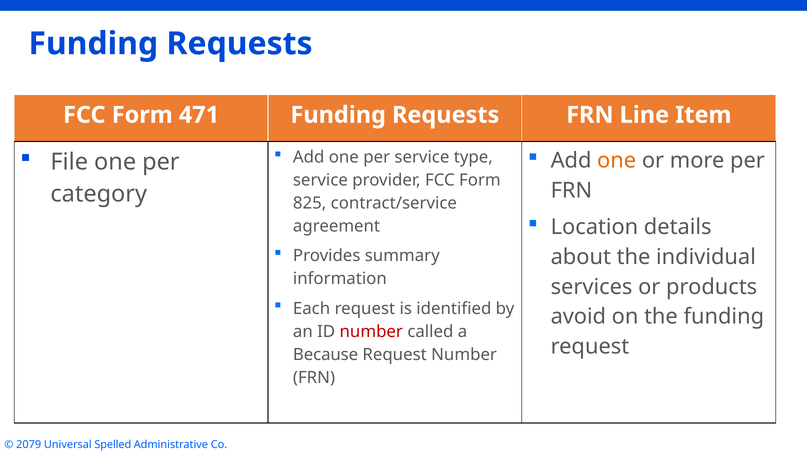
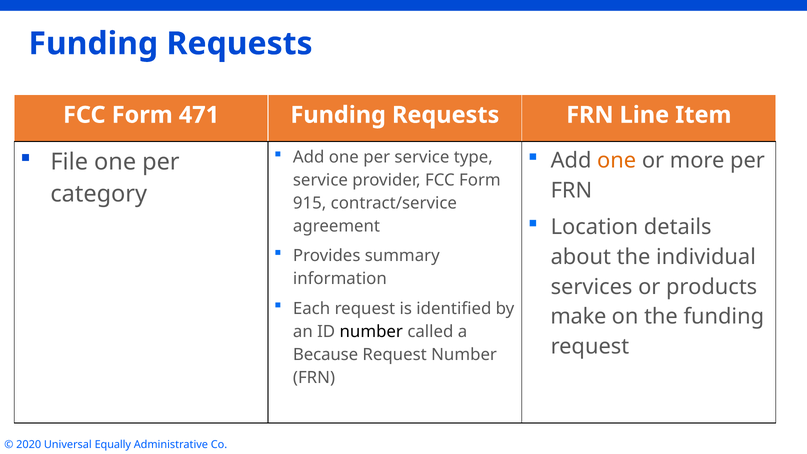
825: 825 -> 915 (310, 203)
avoid: avoid -> make (578, 317)
number colour: red -> black (371, 331)
2079: 2079 -> 2020 (29, 445)
Spelled: Spelled -> Equally (113, 445)
